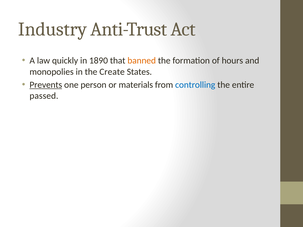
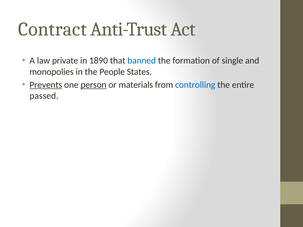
Industry: Industry -> Contract (52, 29)
quickly: quickly -> private (65, 61)
banned colour: orange -> blue (142, 61)
hours: hours -> single (232, 61)
Create: Create -> People (112, 72)
person underline: none -> present (94, 85)
